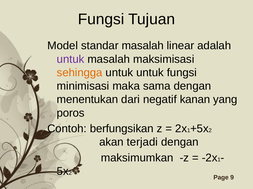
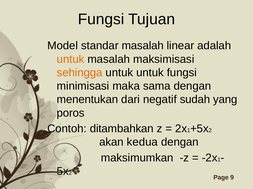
untuk colour: purple -> orange (71, 59)
kanan: kanan -> sudah (195, 100)
berfungsikan: berfungsikan -> ditambahkan (122, 129)
terjadi: terjadi -> kedua (142, 143)
